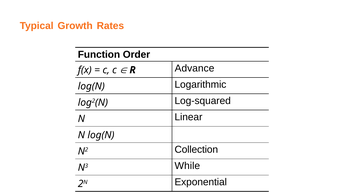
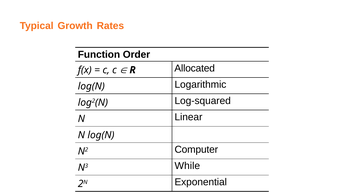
Advance: Advance -> Allocated (195, 68)
Collection: Collection -> Computer (196, 149)
